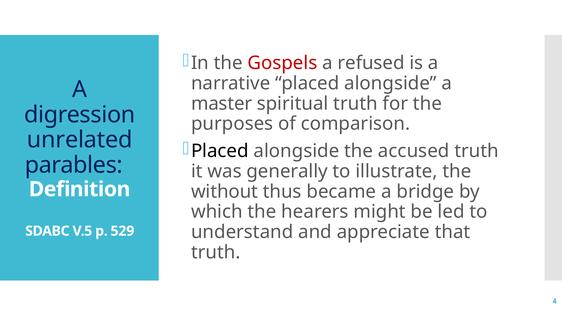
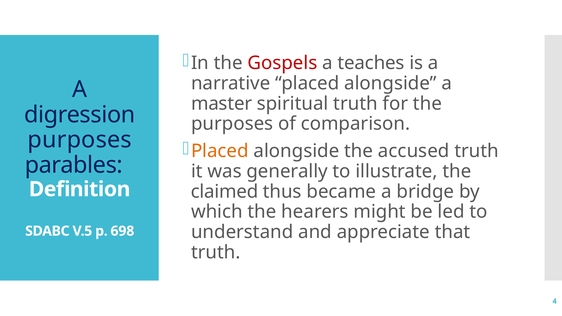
refused: refused -> teaches (371, 63)
unrelated: unrelated -> purposes (80, 140)
Placed colour: black -> orange (220, 151)
without: without -> claimed (225, 192)
529: 529 -> 698 (122, 231)
